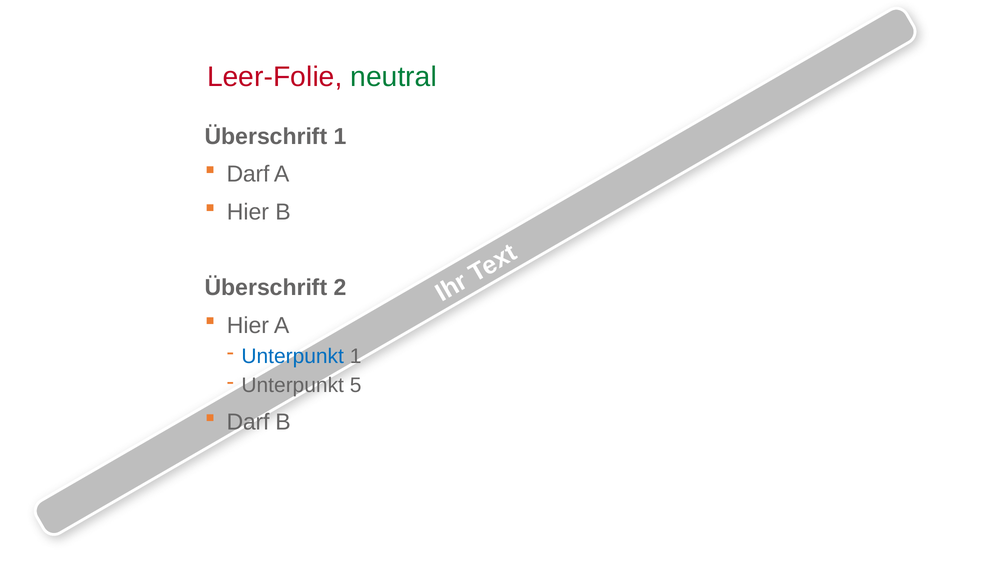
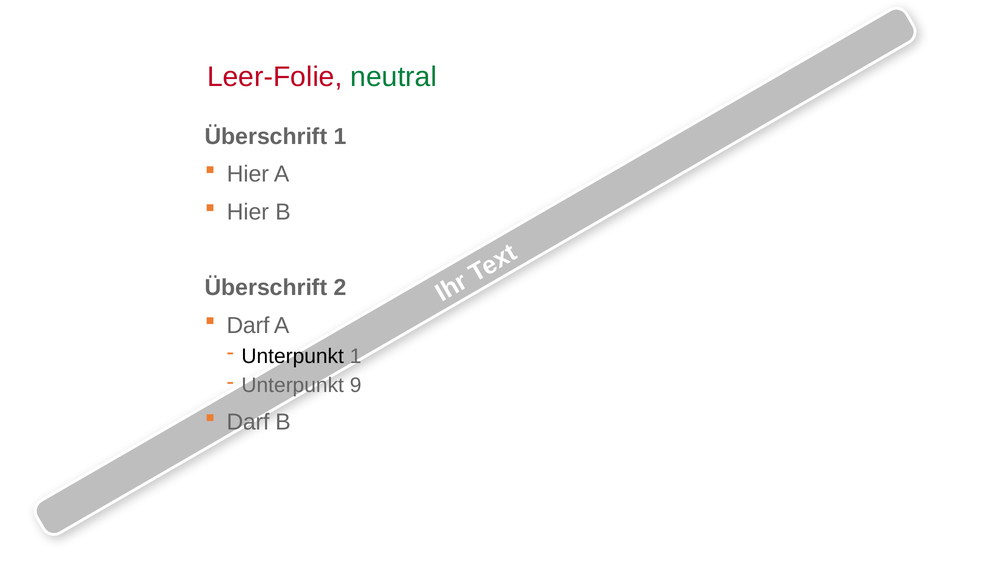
Darf: Darf -> Hier (248, 174)
Hier: Hier -> Darf (248, 325)
Unterpunkt colour: blue -> black (293, 356)
5: 5 -> 9 (356, 385)
